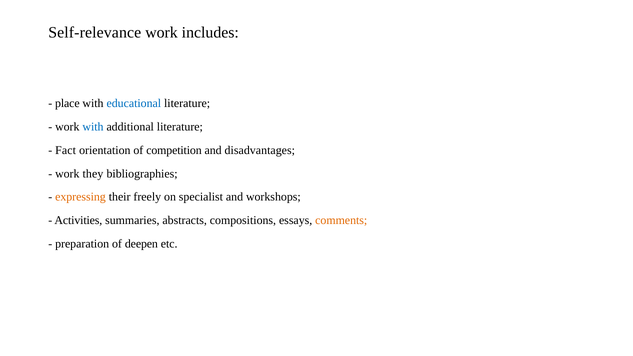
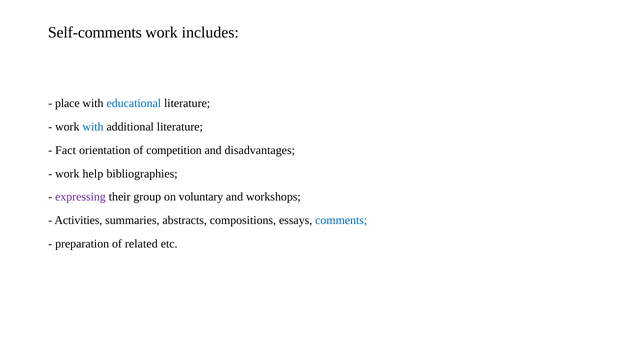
Self-relevance: Self-relevance -> Self-comments (95, 33)
they: they -> help (93, 174)
expressing colour: orange -> purple (80, 197)
freely: freely -> group (147, 197)
specialist: specialist -> voluntary (201, 197)
comments colour: orange -> blue (341, 220)
deepen: deepen -> related (141, 244)
